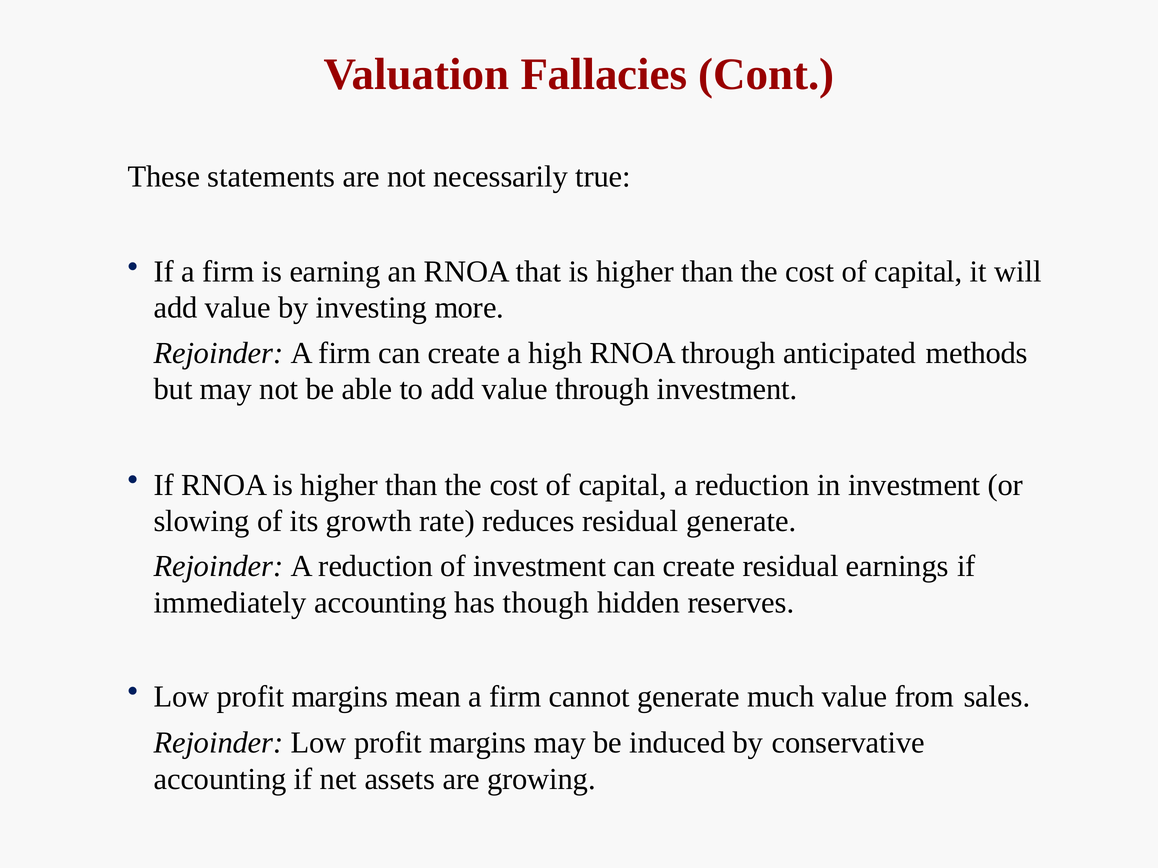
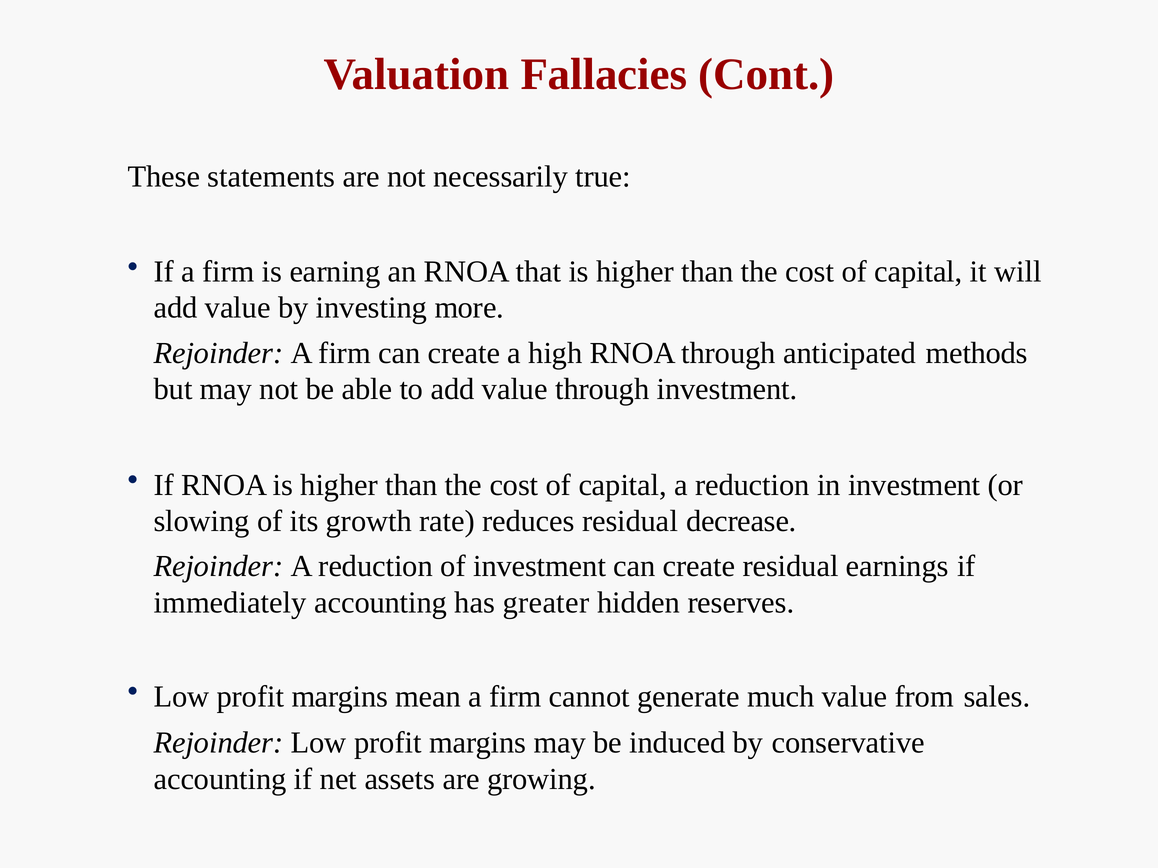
residual generate: generate -> decrease (741, 521)
though: though -> greater (546, 603)
